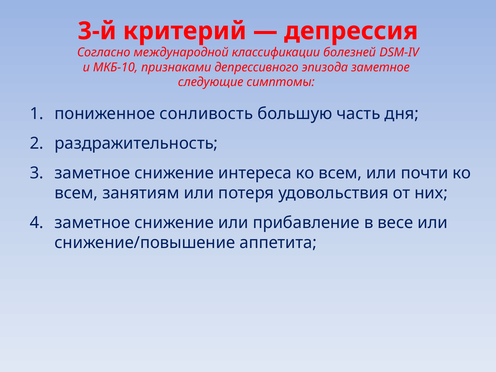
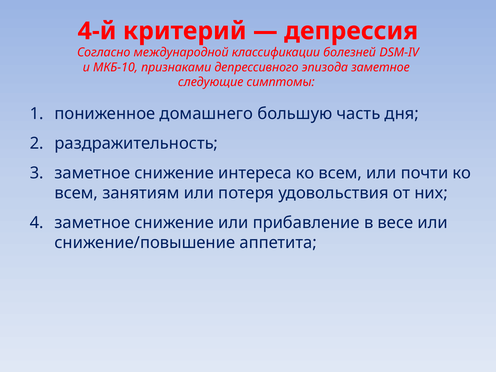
3-й: 3-й -> 4-й (97, 31)
сонливость: сонливость -> домашнего (206, 114)
